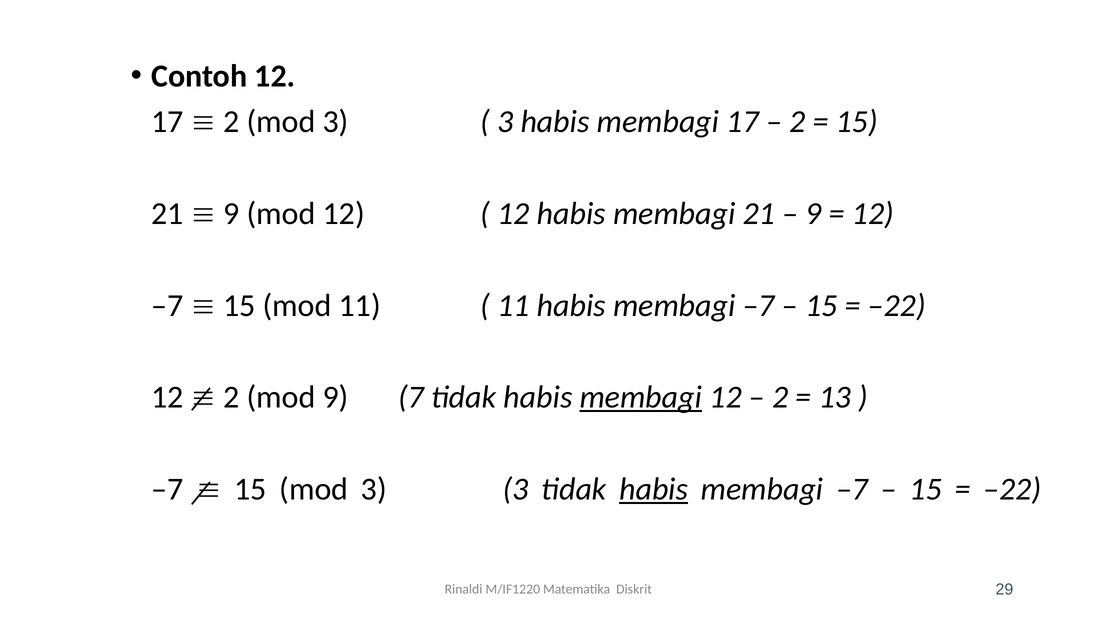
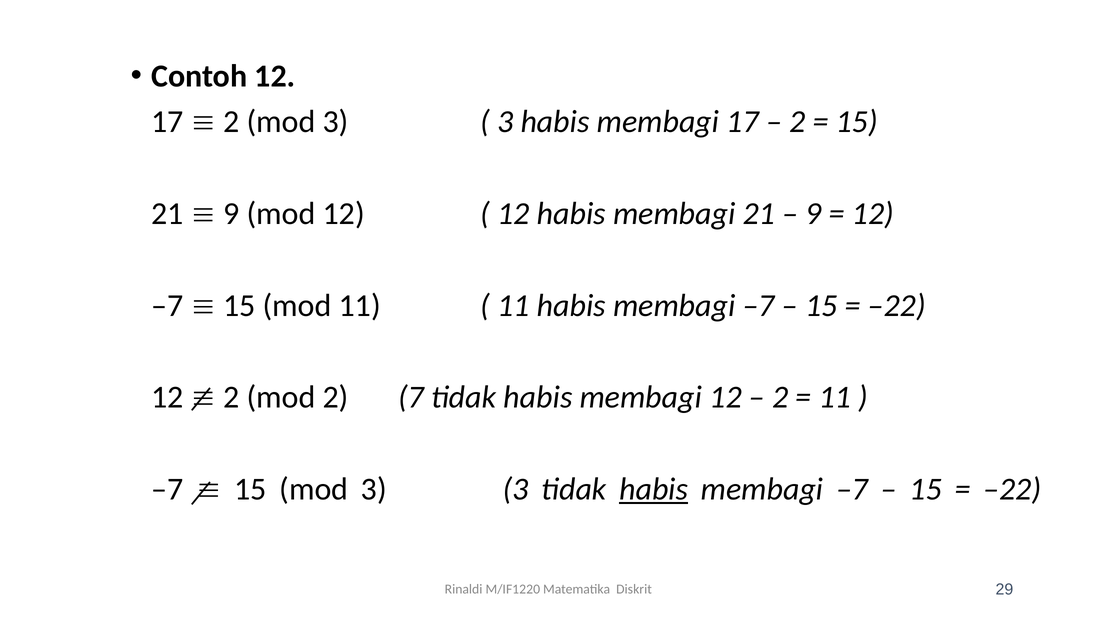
mod 9: 9 -> 2 (336, 397)
membagi underline: present -> none (641, 397)
13: 13 -> 11 (835, 397)
